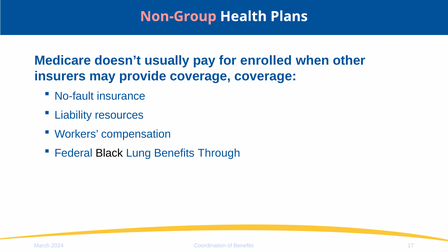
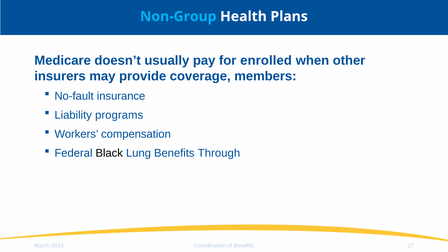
Non-Group colour: pink -> light blue (178, 16)
coverage coverage: coverage -> members (265, 76)
resources: resources -> programs (119, 115)
